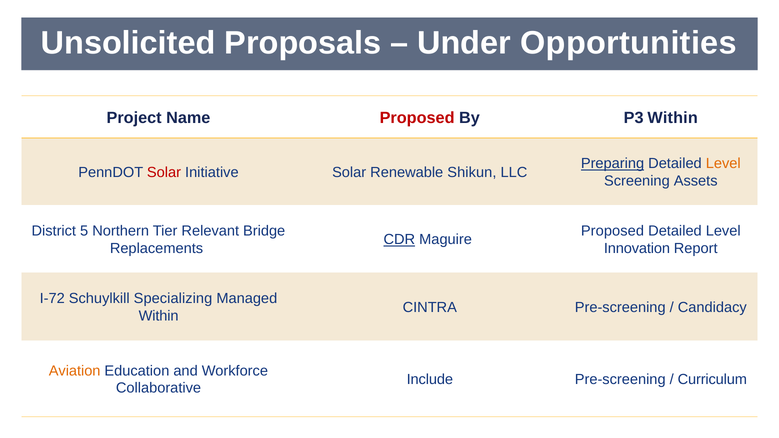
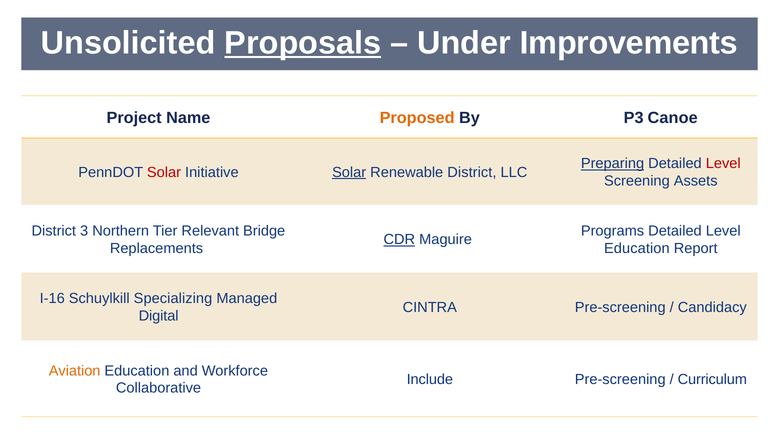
Proposals underline: none -> present (303, 43)
Opportunities: Opportunities -> Improvements (629, 43)
Proposed colour: red -> orange (417, 118)
P3 Within: Within -> Canoe (673, 118)
Level colour: orange -> red (723, 164)
Solar underline: none -> present (349, 172)
Renewable Shikun: Shikun -> District (472, 172)
5: 5 -> 3 (84, 231)
Proposed: Proposed -> Programs (613, 231)
Innovation: Innovation -> Education (637, 248)
I-72: I-72 -> I-16 (52, 299)
Within: Within -> Digital (159, 316)
